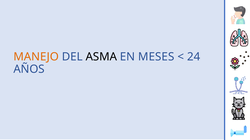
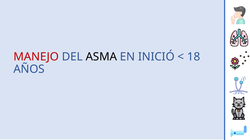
MANEJO colour: orange -> red (36, 57)
MESES: MESES -> INICIÓ (156, 57)
24: 24 -> 18 (194, 57)
